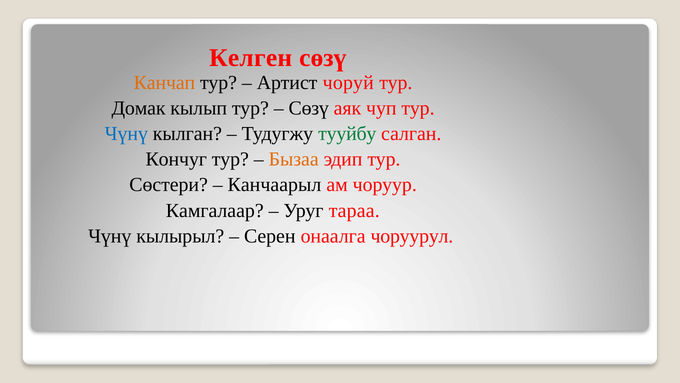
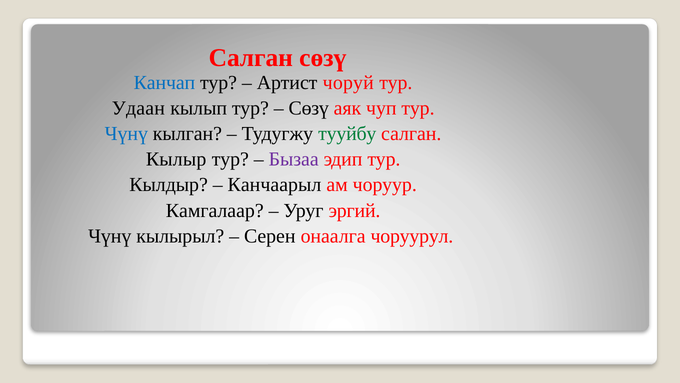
Келген: Келген -> Салган (251, 58)
Канчап colour: orange -> blue (164, 83)
Домак: Домак -> Удаан (138, 108)
Кончуг: Кончуг -> Кылыр (176, 159)
Бызаа colour: orange -> purple (294, 159)
Сөстери: Сөстери -> Кылдыр (169, 185)
тараа: тараа -> эргий (354, 210)
